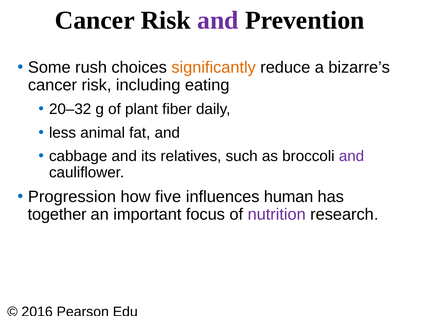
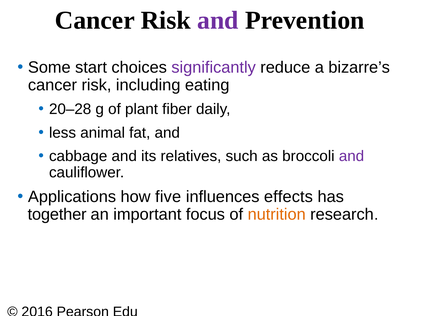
rush: rush -> start (91, 67)
significantly colour: orange -> purple (214, 67)
20–32: 20–32 -> 20–28 (70, 109)
Progression: Progression -> Applications (72, 196)
human: human -> effects (288, 196)
nutrition colour: purple -> orange (277, 214)
